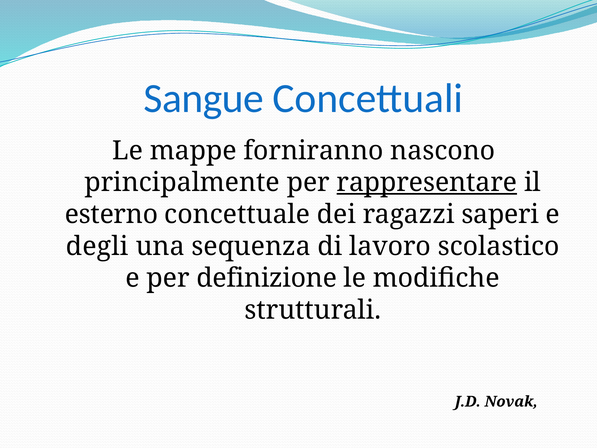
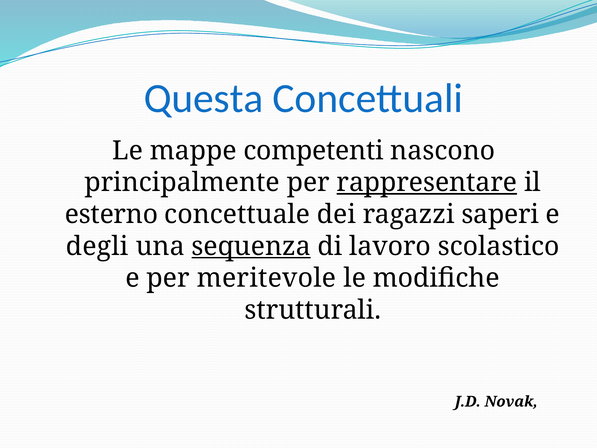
Sangue: Sangue -> Questa (203, 98)
forniranno: forniranno -> competenti (314, 151)
sequenza underline: none -> present (251, 246)
definizione: definizione -> meritevole (266, 278)
